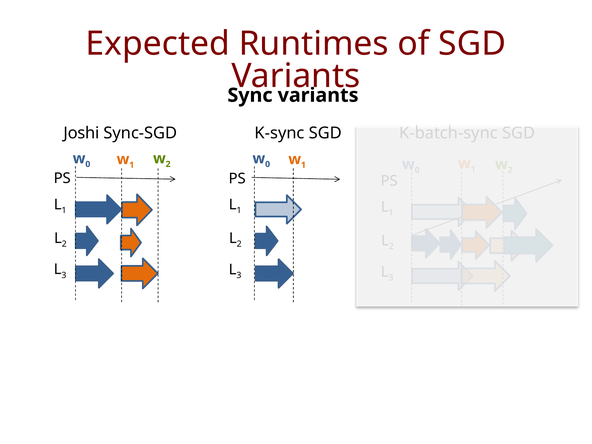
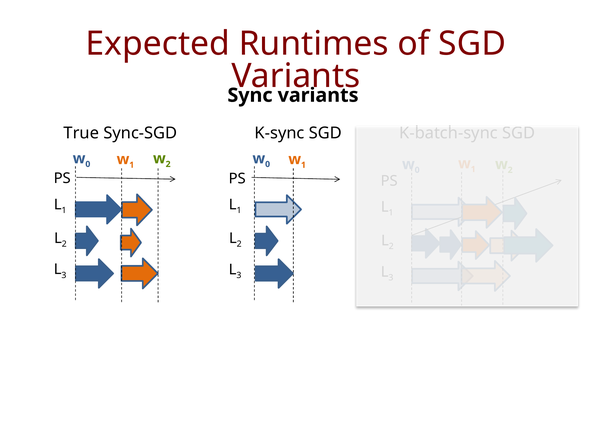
Joshi: Joshi -> True (81, 133)
